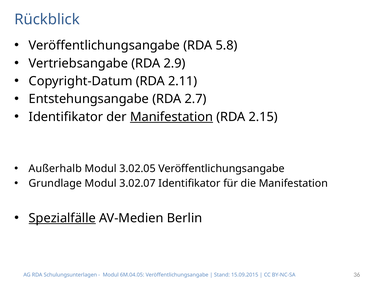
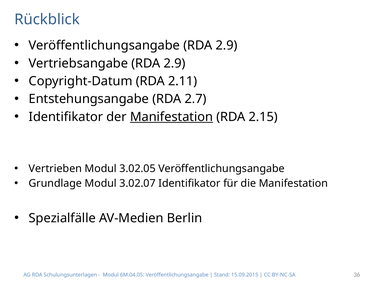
Veröffentlichungsangabe RDA 5.8: 5.8 -> 2.9 (226, 46)
Außerhalb: Außerhalb -> Vertrieben (55, 169)
Spezialfälle underline: present -> none (62, 218)
